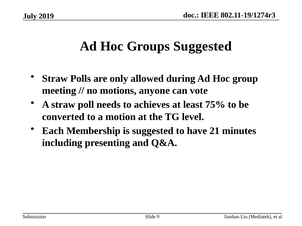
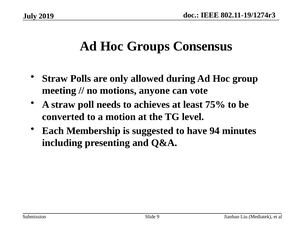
Groups Suggested: Suggested -> Consensus (203, 46)
21: 21 -> 94 (215, 131)
